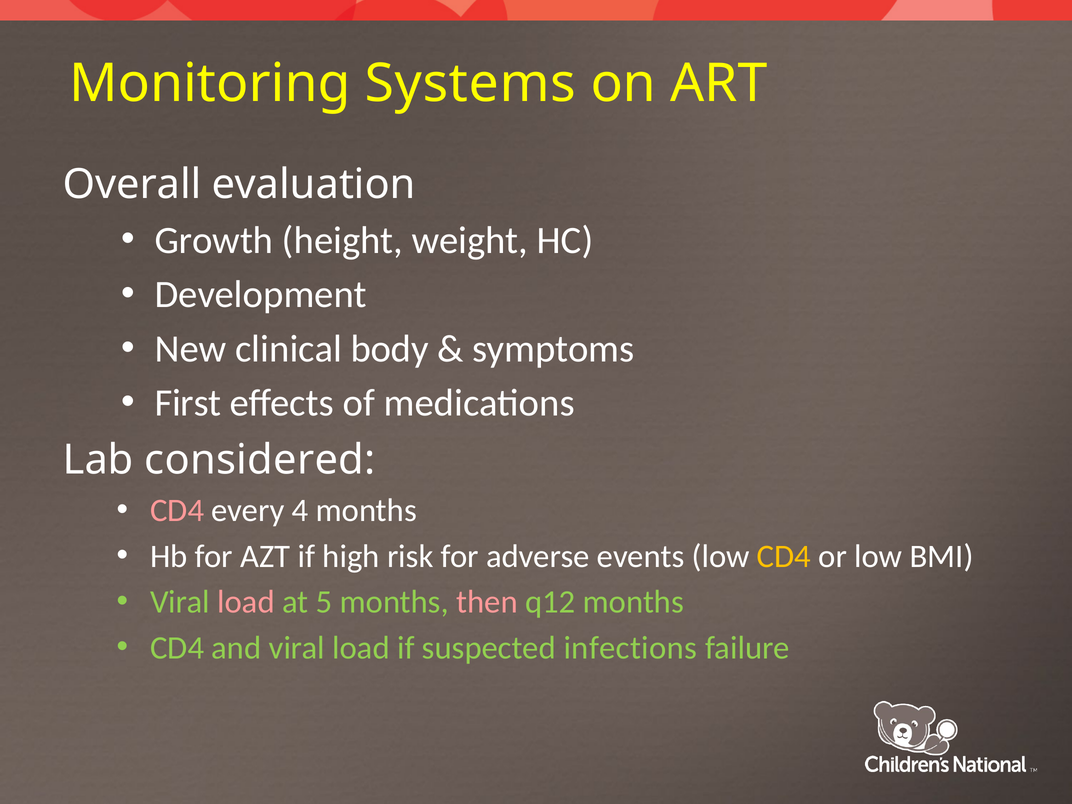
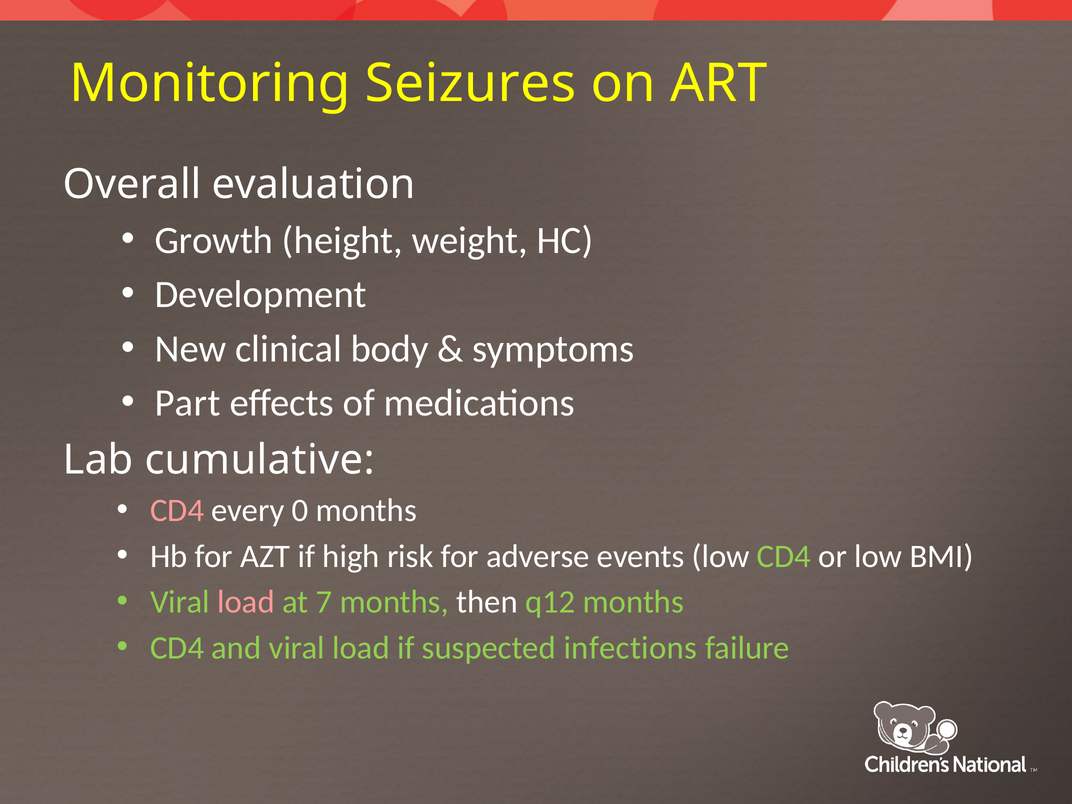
Systems: Systems -> Seizures (471, 84)
First: First -> Part (188, 403)
considered: considered -> cumulative (260, 460)
4: 4 -> 0 (300, 510)
CD4 colour: yellow -> light green (784, 556)
5: 5 -> 7 (324, 602)
then colour: pink -> white (487, 602)
